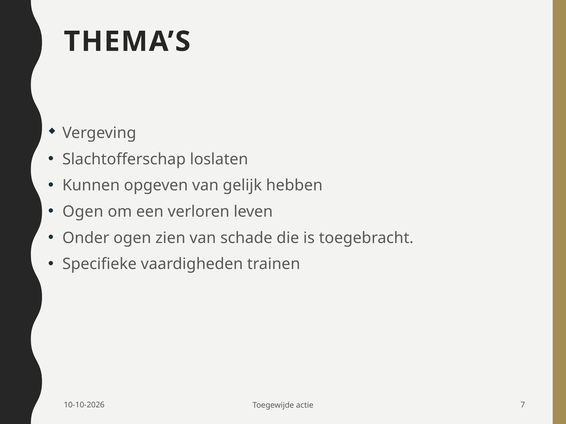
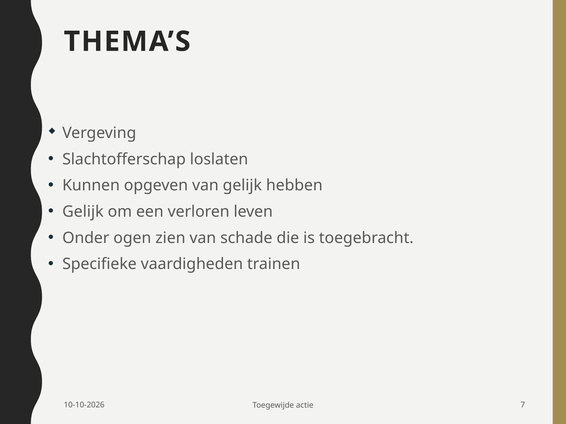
Ogen: Ogen -> Gelijk (83, 212)
